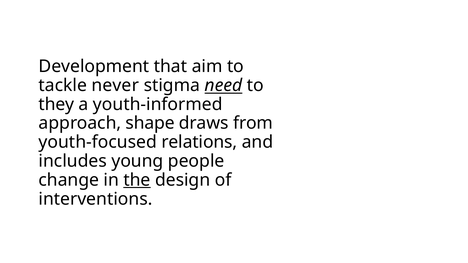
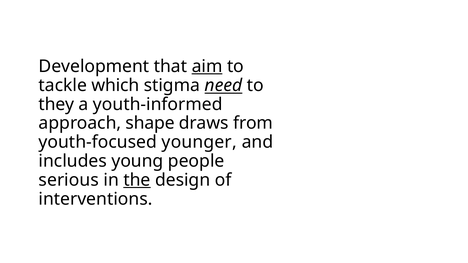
aim underline: none -> present (207, 66)
never: never -> which (115, 85)
relations: relations -> younger (199, 142)
change: change -> serious (69, 180)
